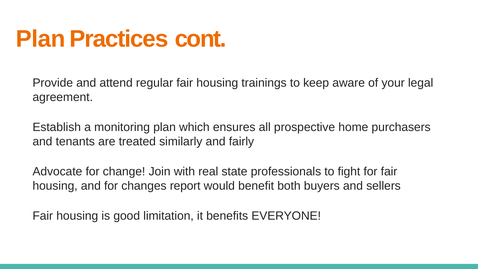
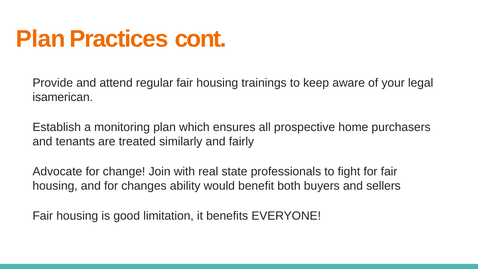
agreement: agreement -> isamerican (63, 97)
report: report -> ability (185, 186)
